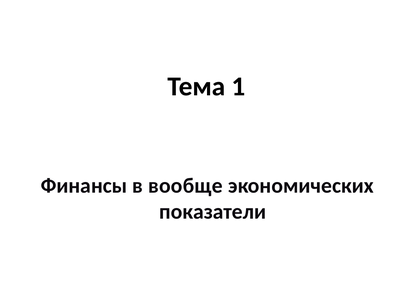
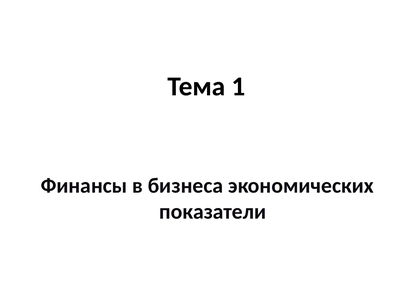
вообще: вообще -> бизнеса (185, 186)
